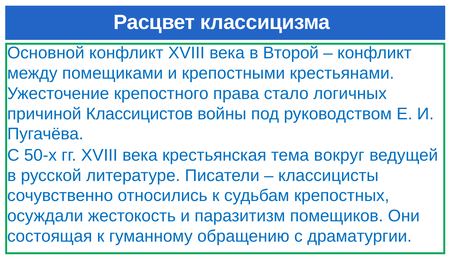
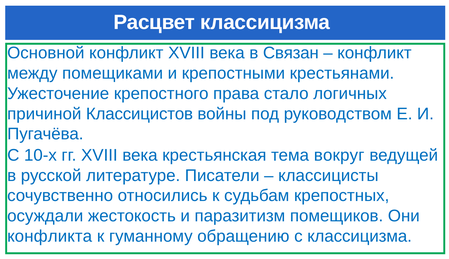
Второй: Второй -> Связан (291, 53)
50-х: 50-х -> 10-х (40, 155)
состоящая: состоящая -> конфликта (50, 236)
с драматургии: драматургии -> классицизма (360, 236)
